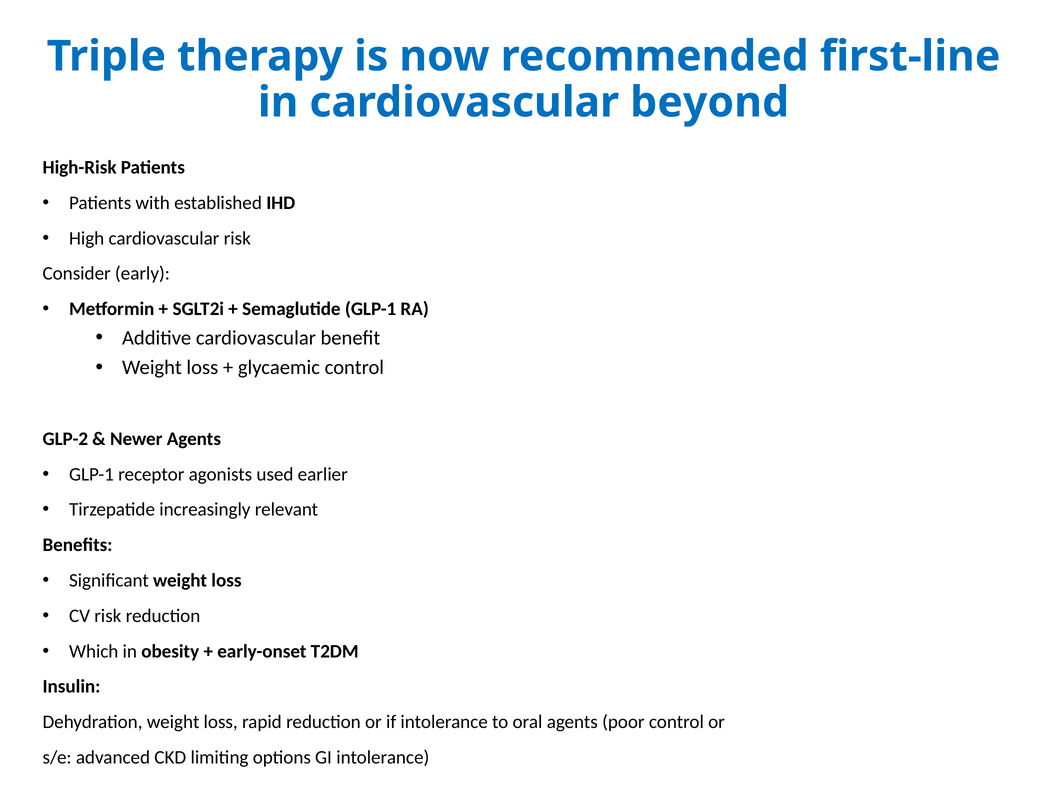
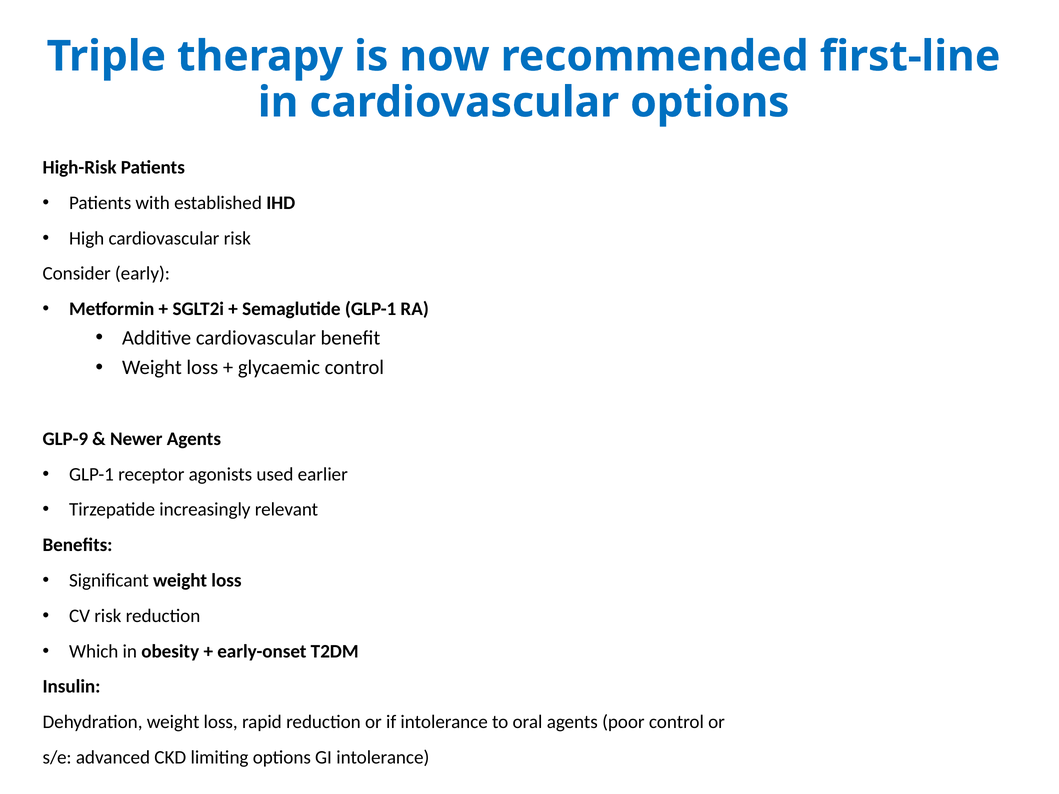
cardiovascular beyond: beyond -> options (710, 102)
GLP-2: GLP-2 -> GLP-9 (65, 439)
